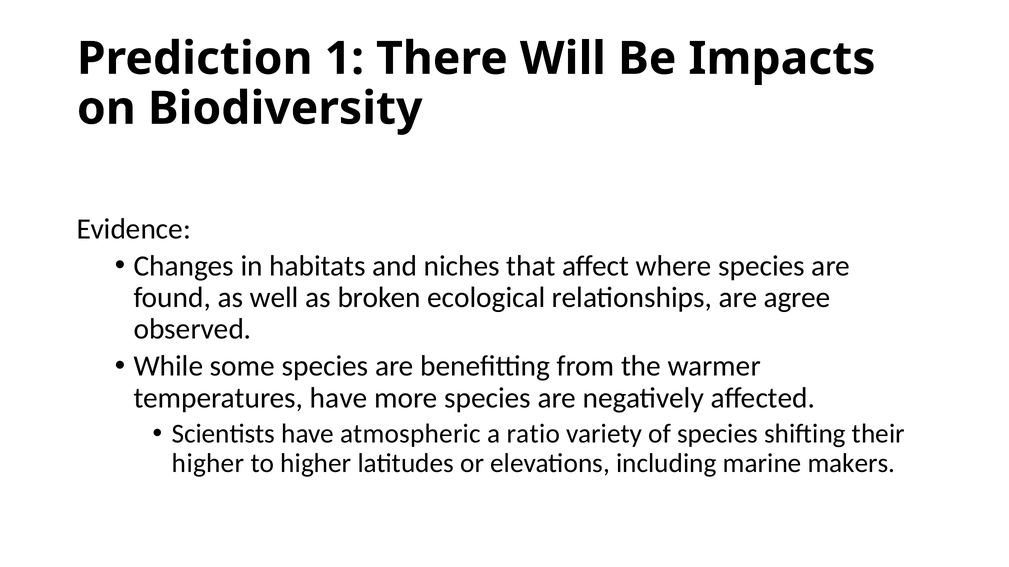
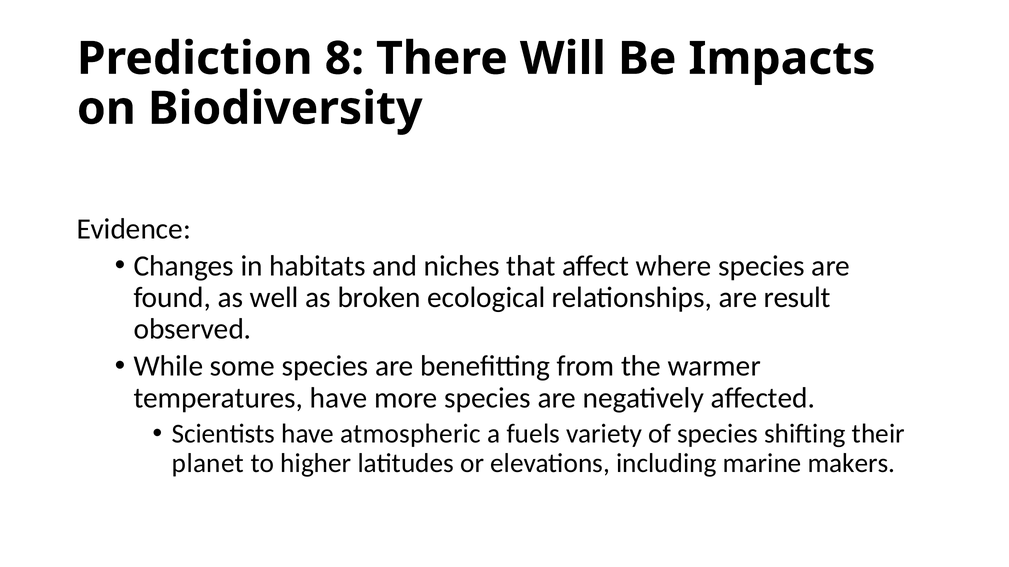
1: 1 -> 8 (344, 59)
agree: agree -> result (797, 298)
ratio: ratio -> fuels (533, 434)
higher: higher -> planet (208, 464)
